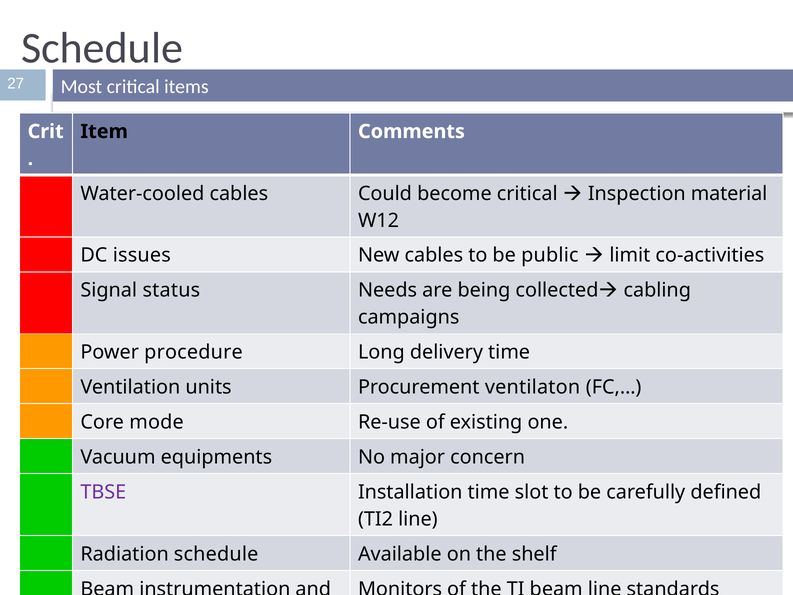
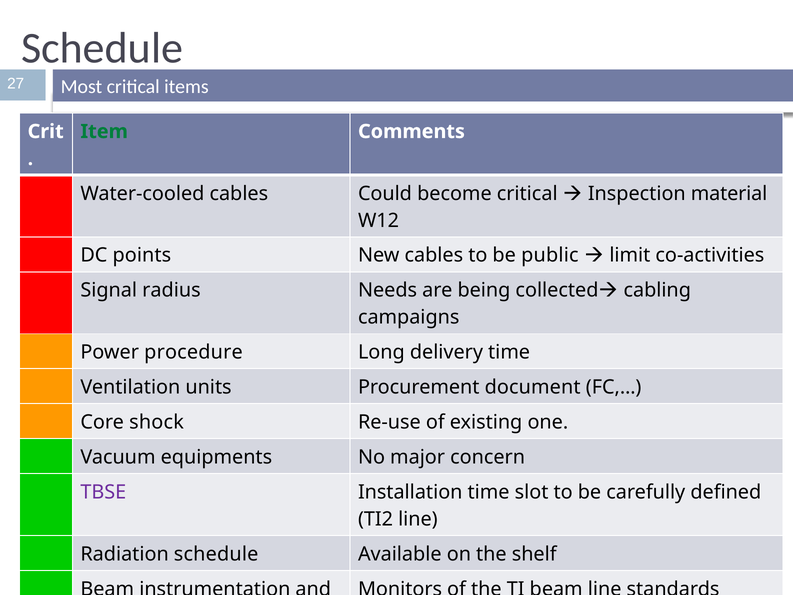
Item colour: black -> green (104, 131)
DC issues: issues -> points (142, 255)
status: status -> radius (171, 290)
ventilaton: ventilaton -> document (533, 387)
mode: mode -> shock (157, 422)
